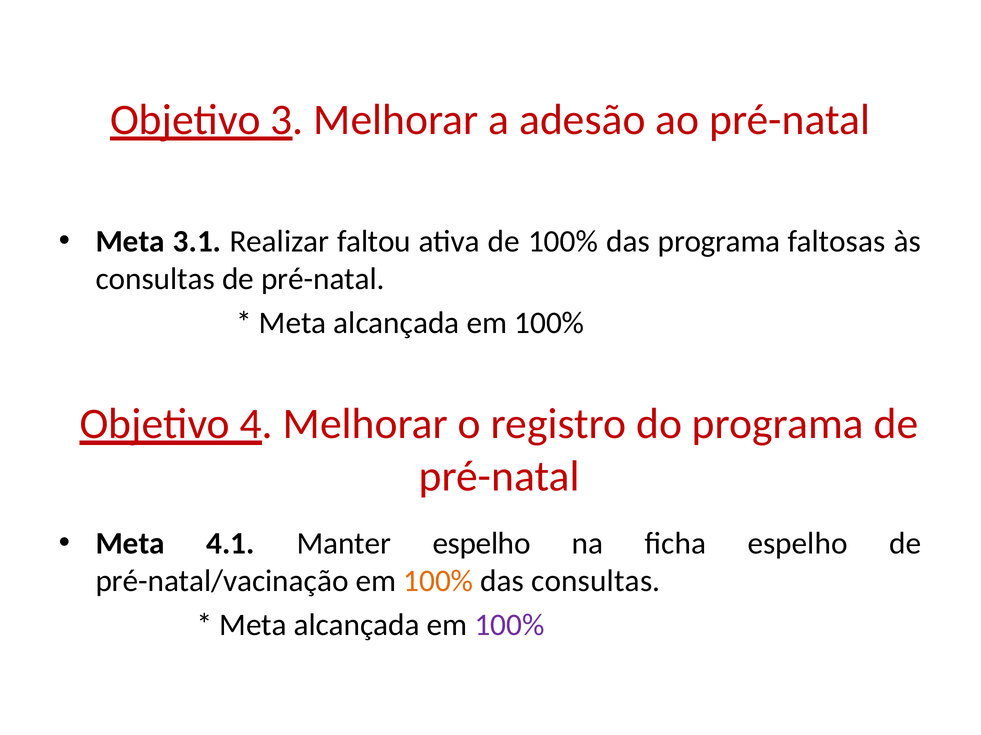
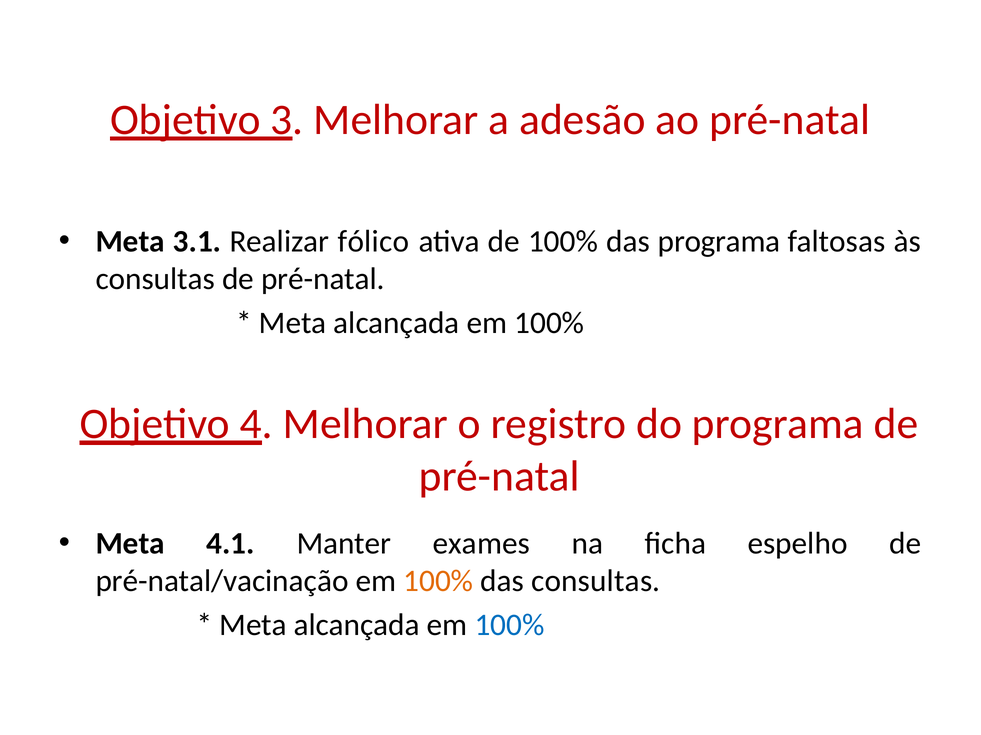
faltou: faltou -> fólico (374, 242)
Manter espelho: espelho -> exames (481, 544)
100% colour: purple -> blue (510, 626)
